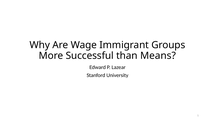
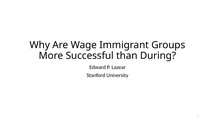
Means: Means -> During (158, 56)
